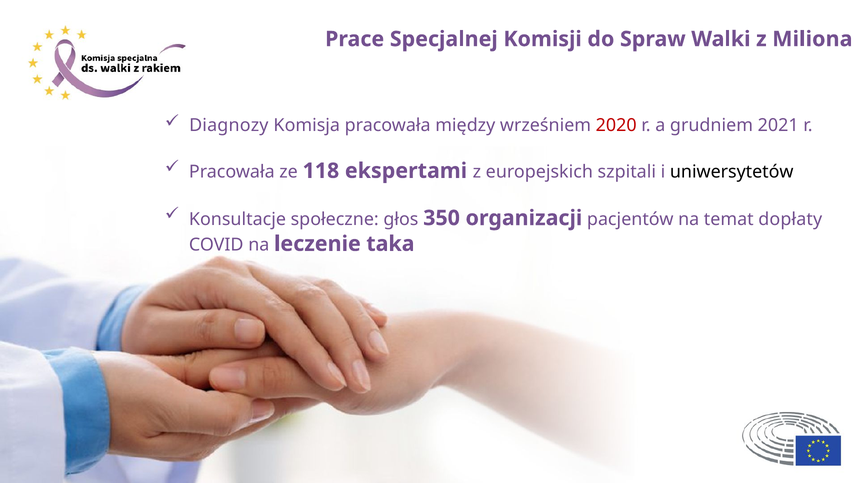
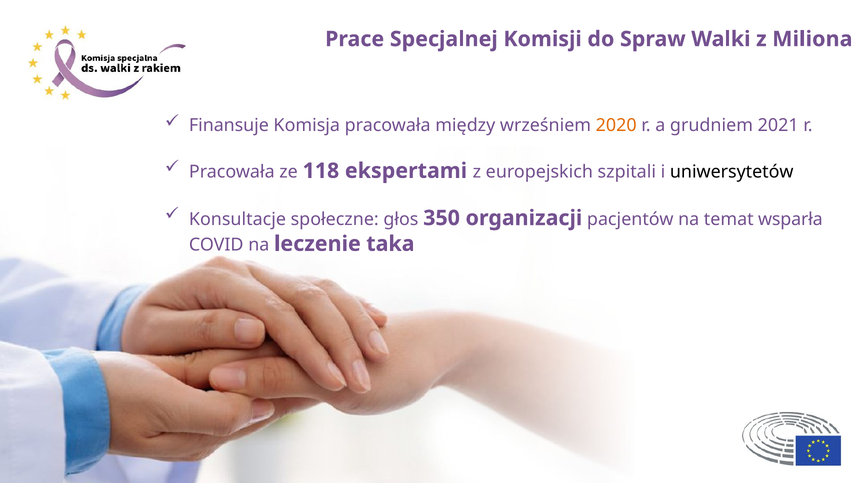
Diagnozy: Diagnozy -> Finansuje (229, 125)
2020 colour: red -> orange (616, 125)
dopłaty: dopłaty -> wsparła (790, 219)
